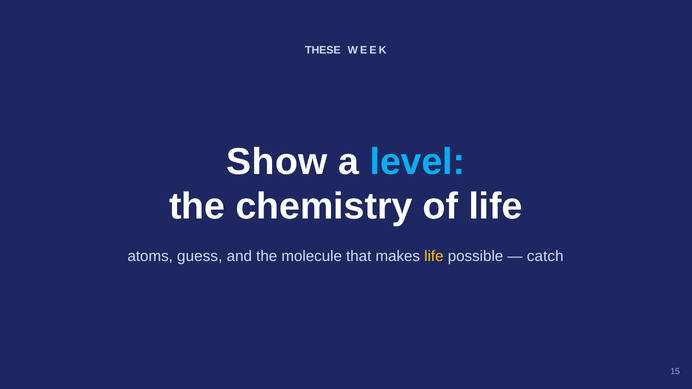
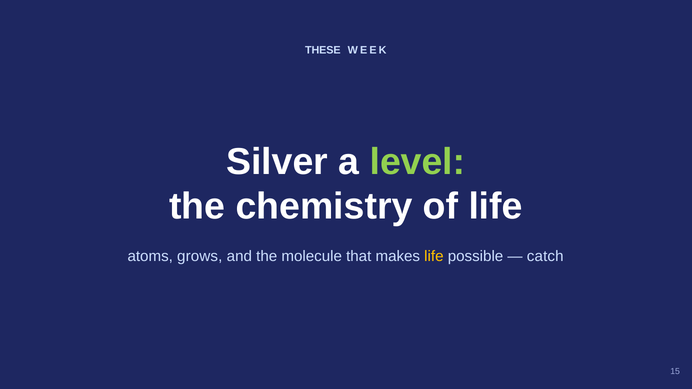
Show: Show -> Silver (277, 162)
level colour: light blue -> light green (417, 162)
guess: guess -> grows (200, 257)
